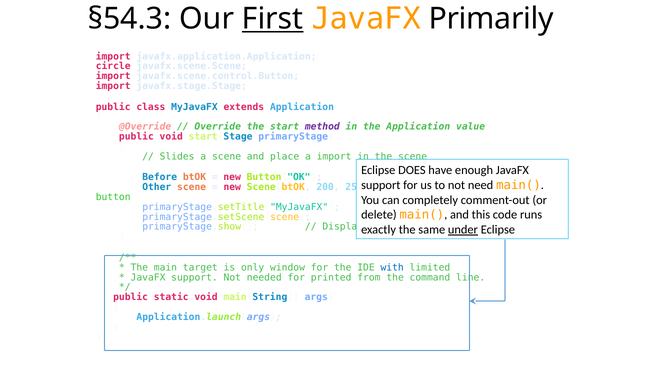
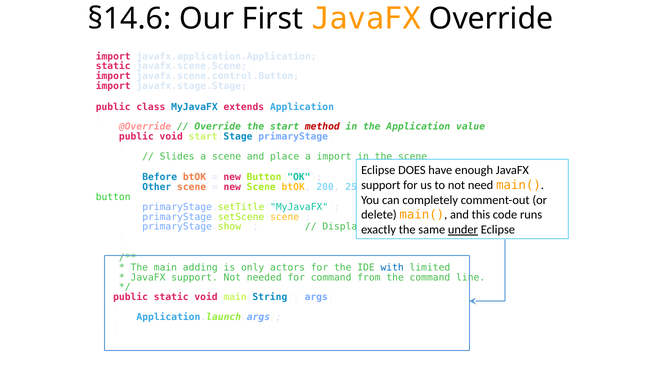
§54.3: §54.3 -> §14.6 (129, 19)
First underline: present -> none (273, 19)
JavaFX Primarily: Primarily -> Override (491, 19)
circle: circle -> static (113, 66)
method colour: purple -> red (322, 127)
target: target -> adding (200, 267)
window: window -> actors (288, 267)
for printed: printed -> command (331, 277)
